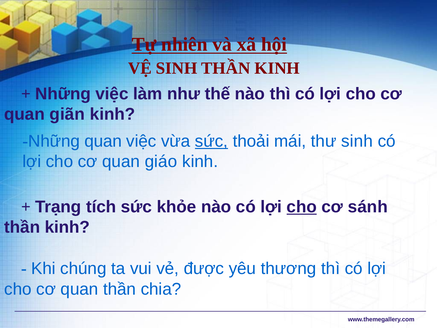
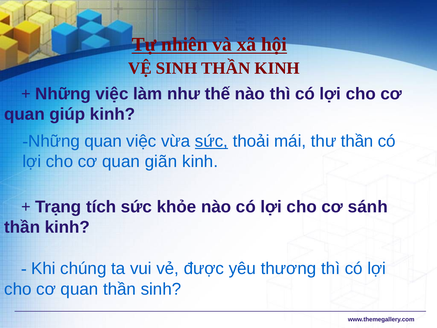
giãn: giãn -> giúp (67, 114)
thư sinh: sinh -> thần (357, 141)
giáo: giáo -> giãn (161, 161)
cho underline: present -> none (302, 207)
thần chia: chia -> sinh (161, 289)
